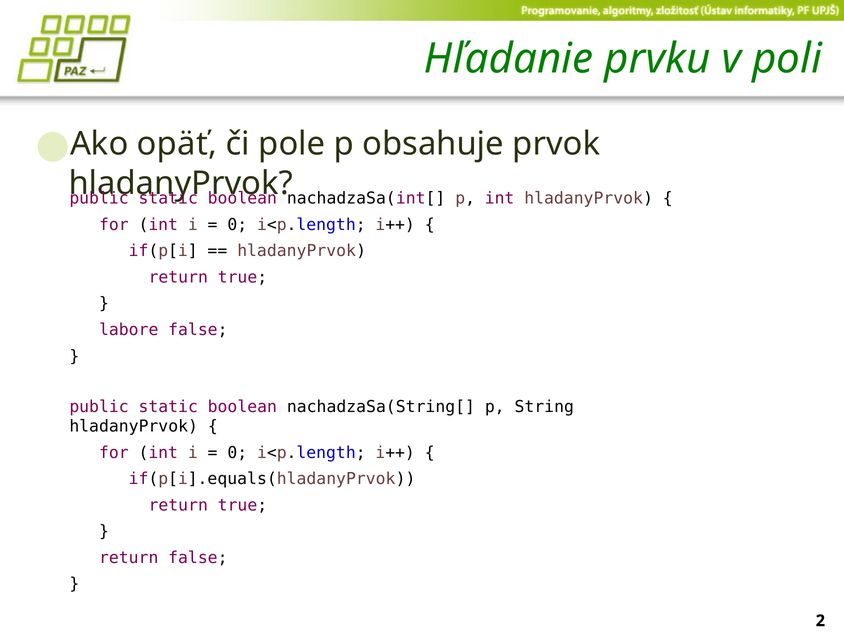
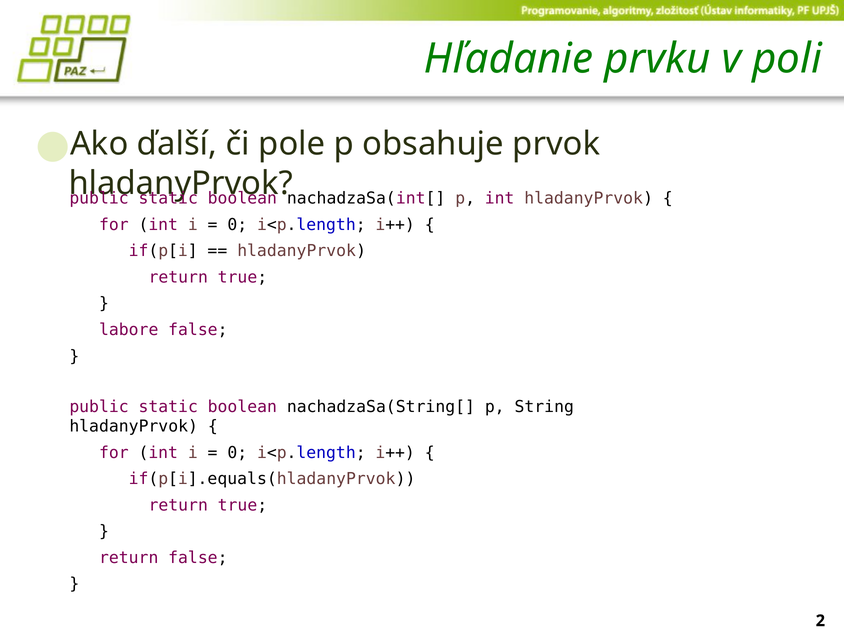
opäť: opäť -> ďalší (177, 144)
